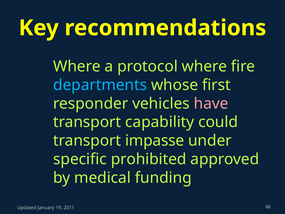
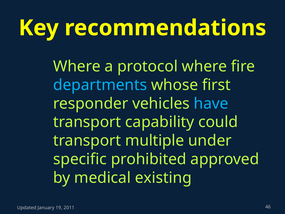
have colour: pink -> light blue (211, 103)
impasse: impasse -> multiple (155, 140)
funding: funding -> existing (163, 178)
